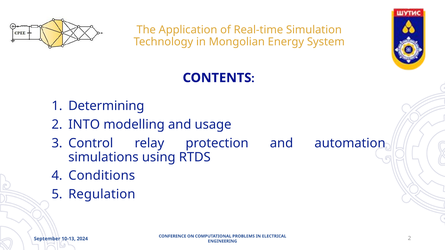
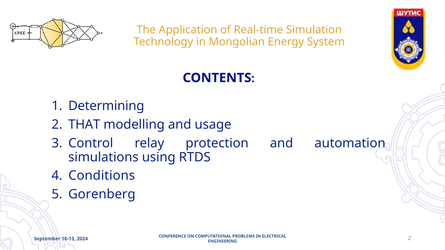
INTO: INTO -> THAT (84, 125)
Regulation: Regulation -> Gorenberg (102, 195)
